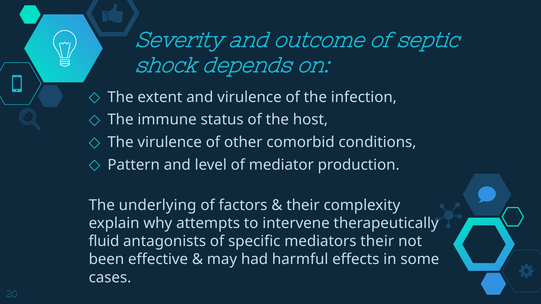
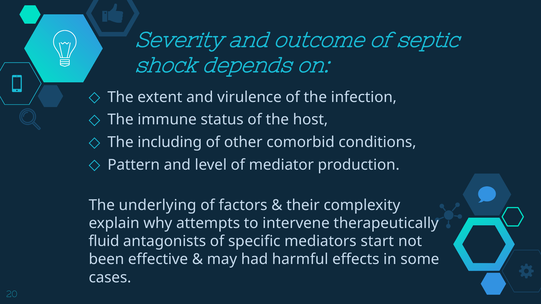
The virulence: virulence -> including (170, 142)
mediators their: their -> start (377, 242)
